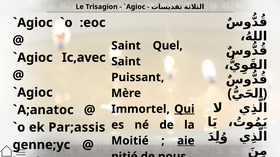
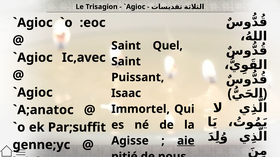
Mère: Mère -> Isaac (126, 93)
Qui underline: present -> none (184, 109)
Par;assis: Par;assis -> Par;suffit (77, 128)
Moitié: Moitié -> Agisse (130, 141)
